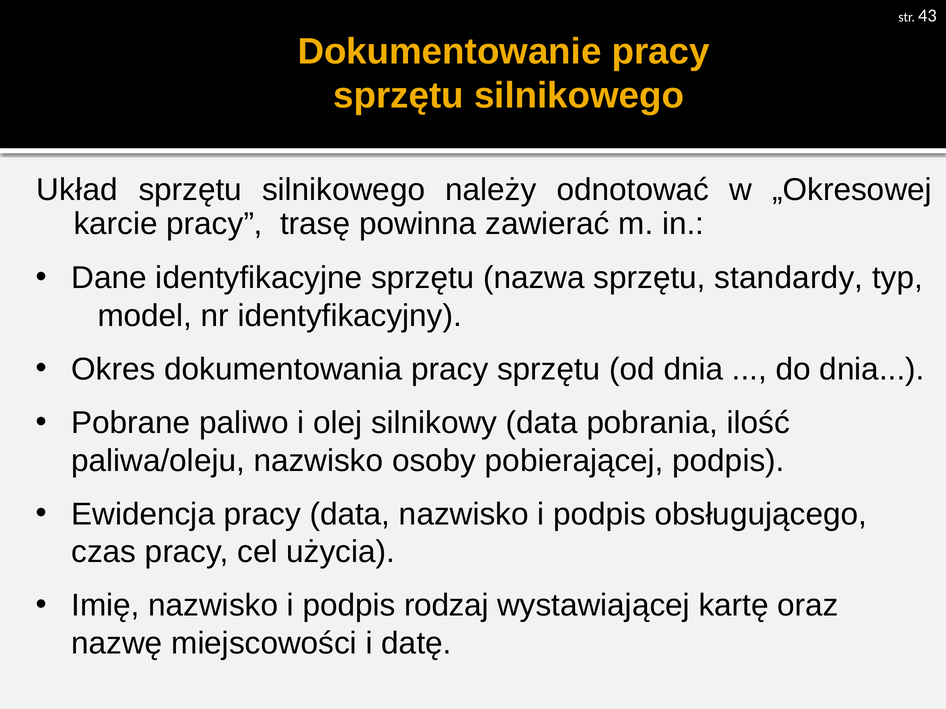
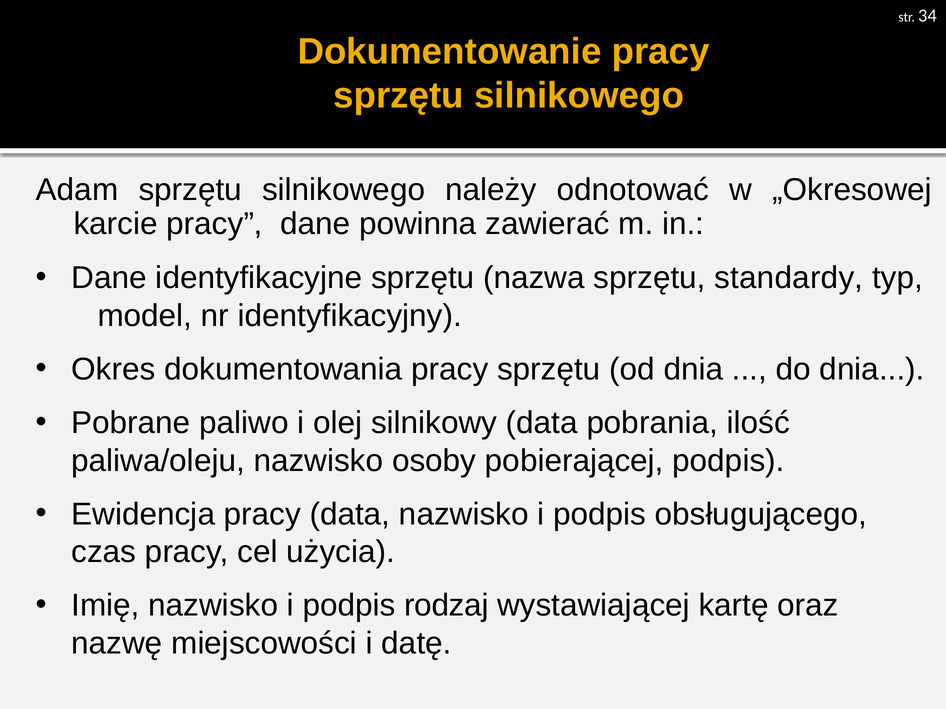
43: 43 -> 34 (927, 16)
Układ: Układ -> Adam (77, 190)
pracy trasę: trasę -> dane (315, 224)
